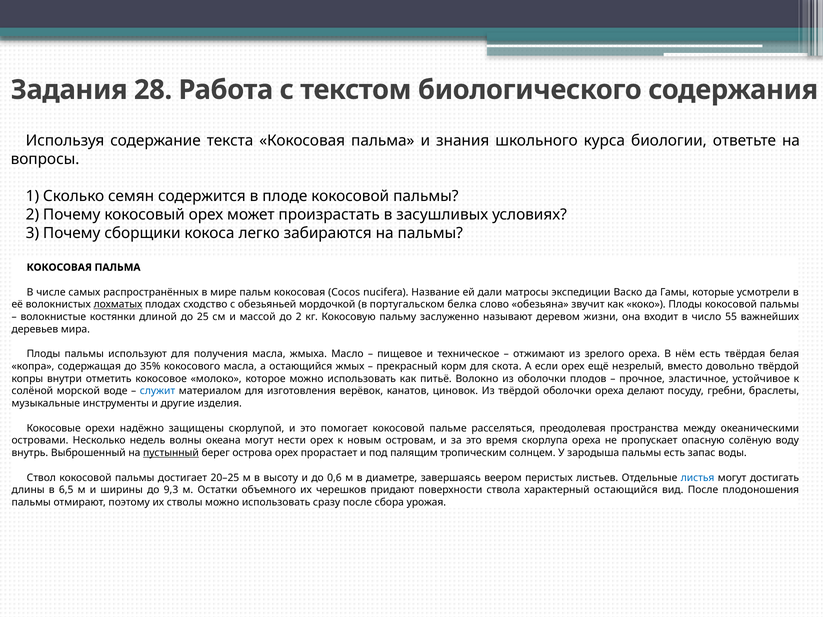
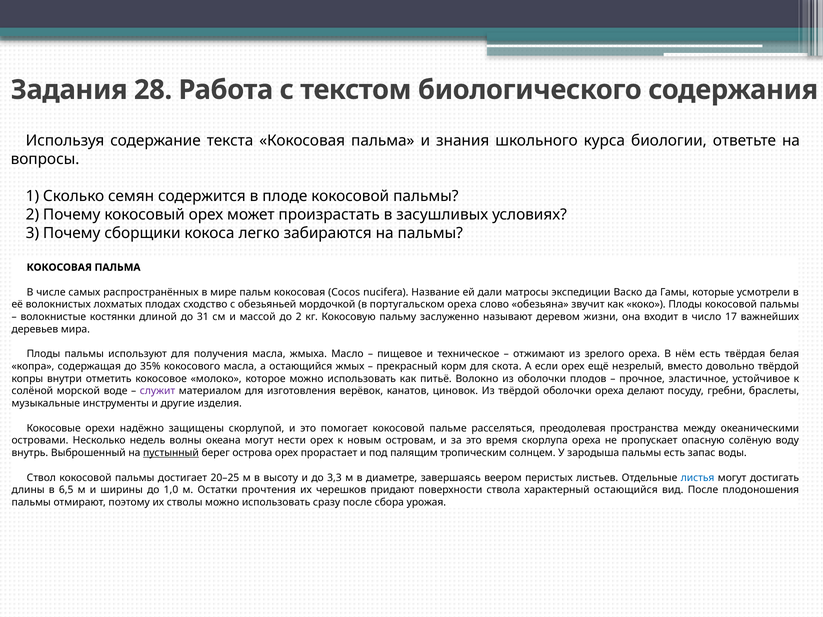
лохматых underline: present -> none (118, 305)
португальском белка: белка -> ореха (462, 305)
25: 25 -> 31 (203, 317)
55: 55 -> 17 (731, 317)
служит colour: blue -> purple (158, 391)
0,6: 0,6 -> 3,3 (334, 478)
9,3: 9,3 -> 1,0 (171, 490)
объемного: объемного -> прочтения (269, 490)
